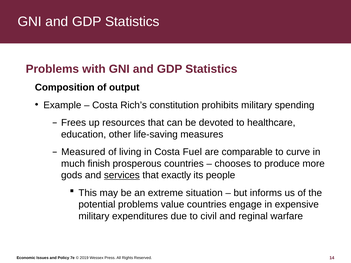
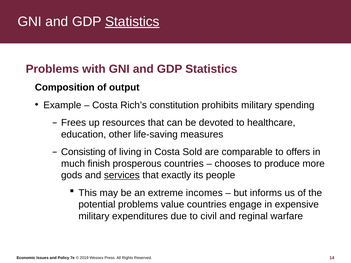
Statistics underline: none -> present (132, 22)
Measured: Measured -> Consisting (83, 152)
Fuel: Fuel -> Sold (192, 152)
curve: curve -> offers (298, 152)
situation: situation -> incomes (204, 193)
